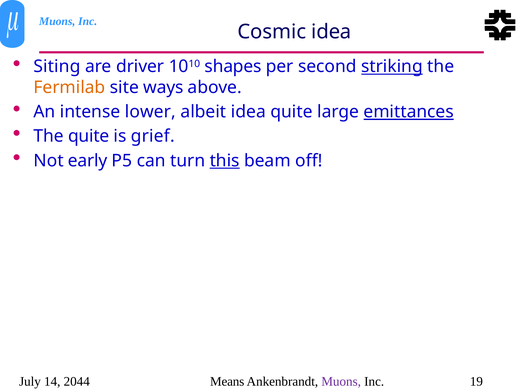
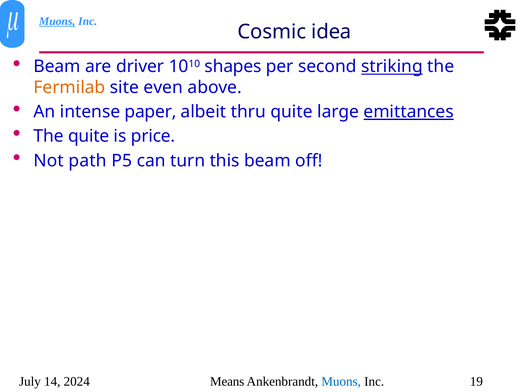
Muons underline: none -> present (57, 21)
Siting: Siting -> Beam (57, 67)
ways: ways -> even (163, 88)
lower: lower -> paper (151, 112)
albeit idea: idea -> thru (248, 112)
grief: grief -> price (153, 136)
early: early -> path (88, 161)
this underline: present -> none (225, 161)
2044: 2044 -> 2024 (77, 382)
Muons colour: purple -> blue (341, 382)
